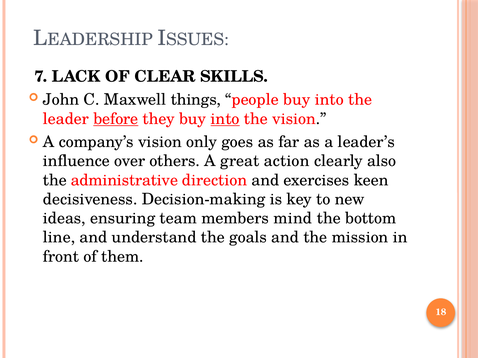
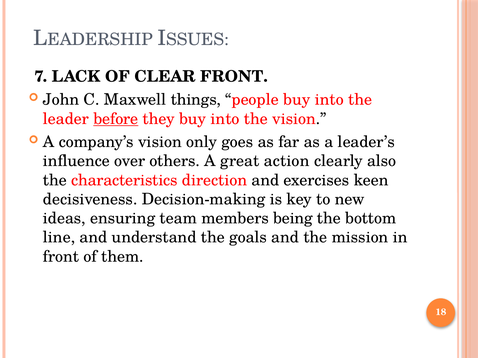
CLEAR SKILLS: SKILLS -> FRONT (234, 77)
into underline: present -> none (225, 119)
administrative: administrative -> characteristics (124, 180)
mind: mind -> being (293, 219)
